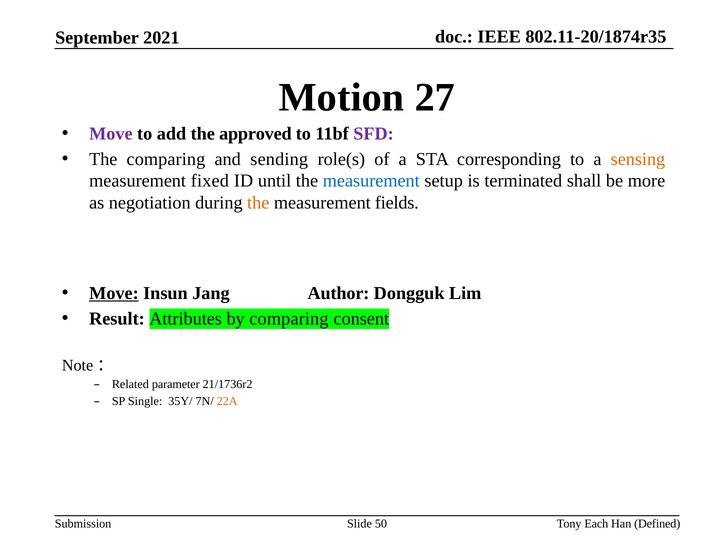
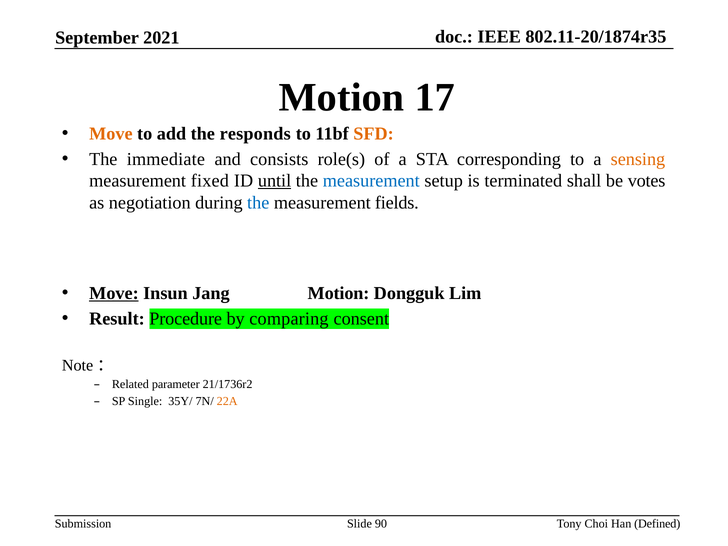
27: 27 -> 17 (435, 97)
Move colour: purple -> orange (111, 134)
approved: approved -> responds (255, 134)
SFD colour: purple -> orange (374, 134)
The comparing: comparing -> immediate (166, 159)
sending: sending -> consists (279, 159)
until underline: none -> present (275, 181)
more: more -> votes (647, 181)
the colour: orange -> blue (258, 203)
Jang Author: Author -> Motion (338, 293)
Attributes: Attributes -> Procedure (186, 319)
50: 50 -> 90 (381, 524)
Each: Each -> Choi (596, 524)
